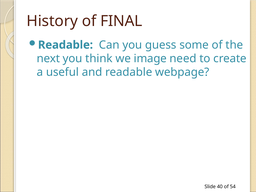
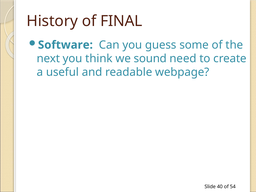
Readable: Readable -> Software (65, 45)
image: image -> sound (150, 59)
